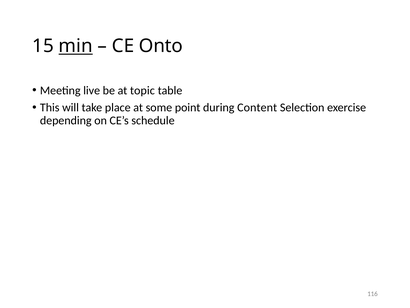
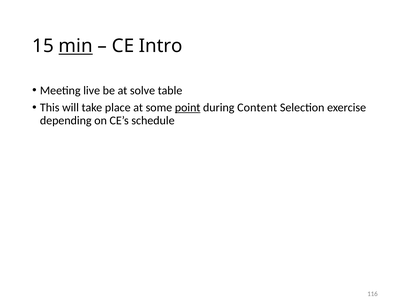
Onto: Onto -> Intro (161, 46)
topic: topic -> solve (143, 90)
point underline: none -> present (188, 107)
